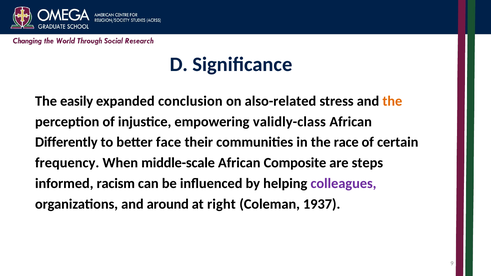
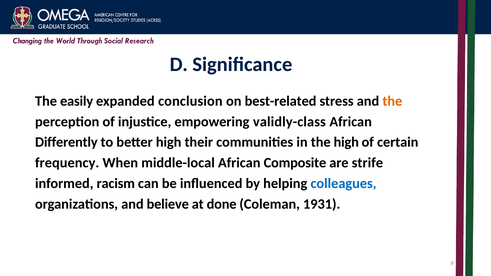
also-related: also-related -> best-related (281, 101)
better face: face -> high (169, 142)
the race: race -> high (346, 142)
middle-scale: middle-scale -> middle-local (178, 163)
steps: steps -> strife (367, 163)
colleagues colour: purple -> blue (343, 184)
around: around -> believe (168, 204)
right: right -> done (222, 204)
1937: 1937 -> 1931 (322, 204)
